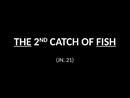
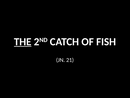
FISH underline: present -> none (106, 41)
